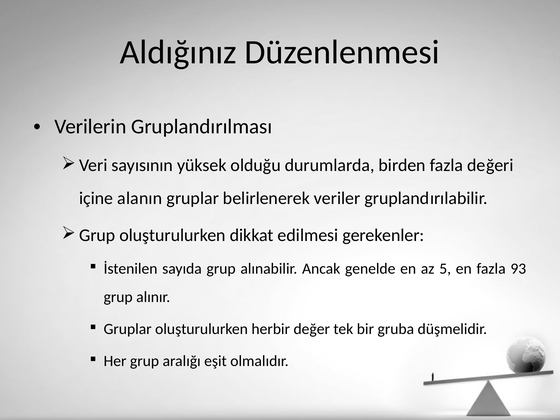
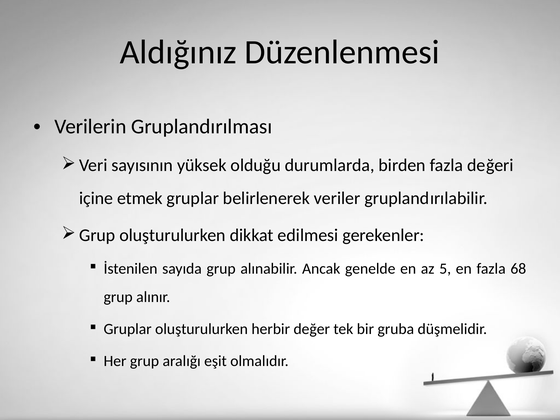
alanın: alanın -> etmek (140, 198)
93: 93 -> 68 (518, 269)
